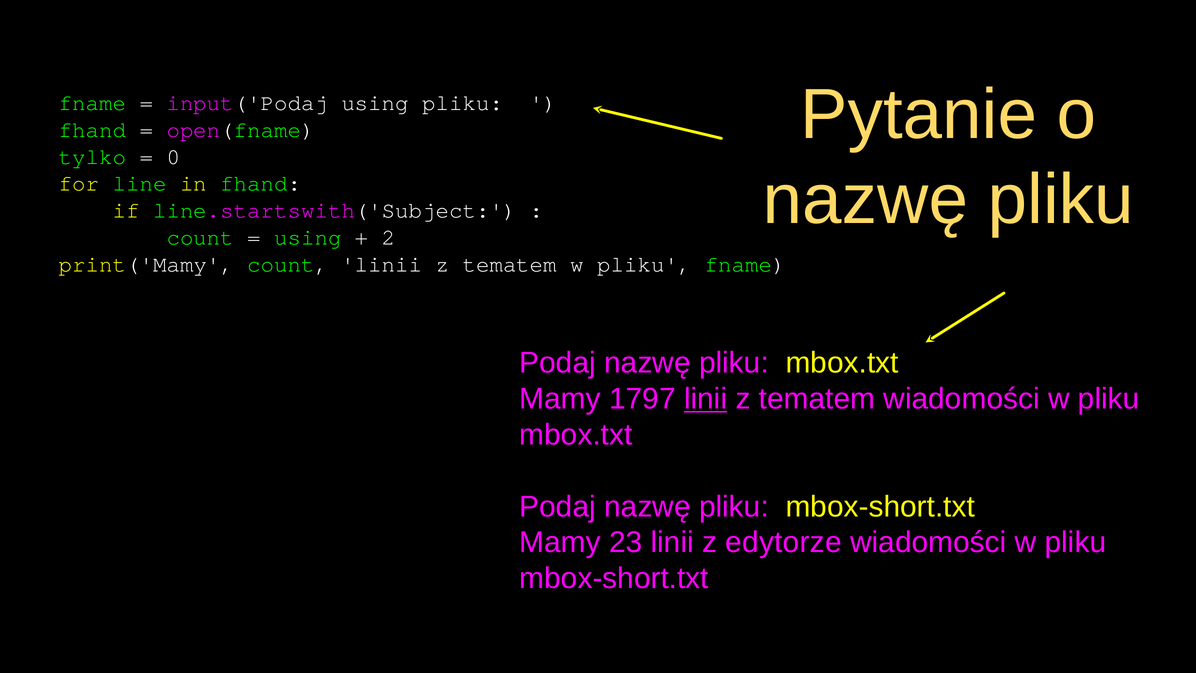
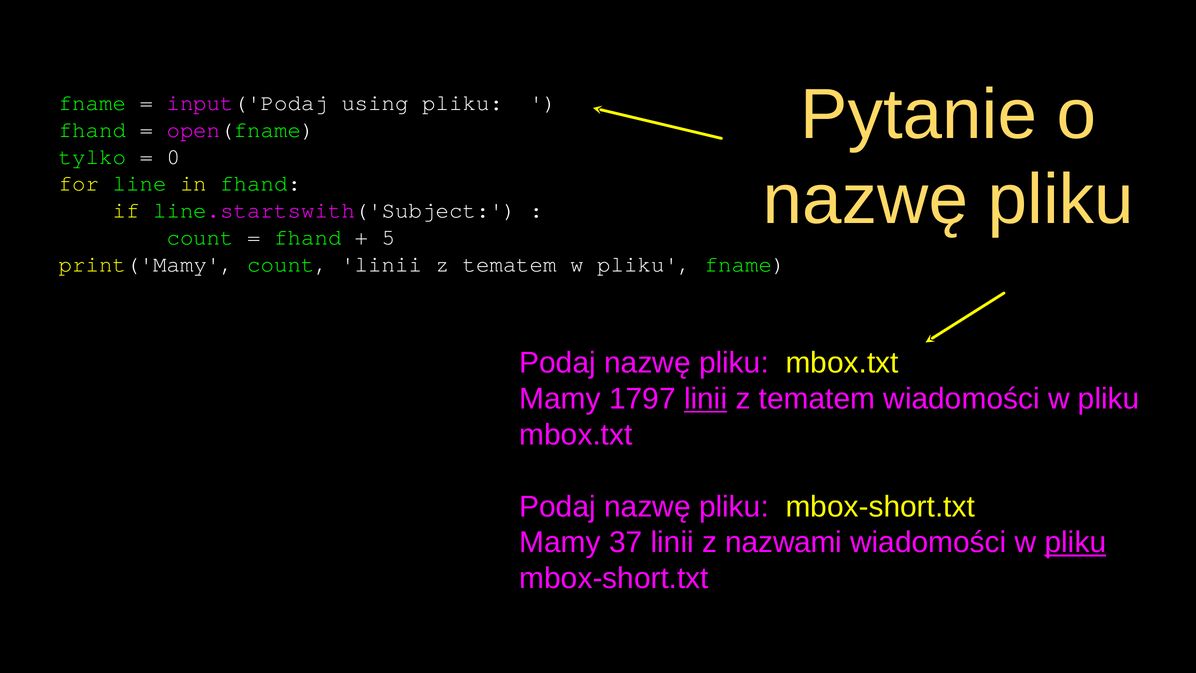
using: using -> fhand (308, 237)
2: 2 -> 5 (389, 237)
23: 23 -> 37 (626, 542)
edytorze: edytorze -> nazwami (784, 542)
pliku underline: none -> present (1075, 542)
